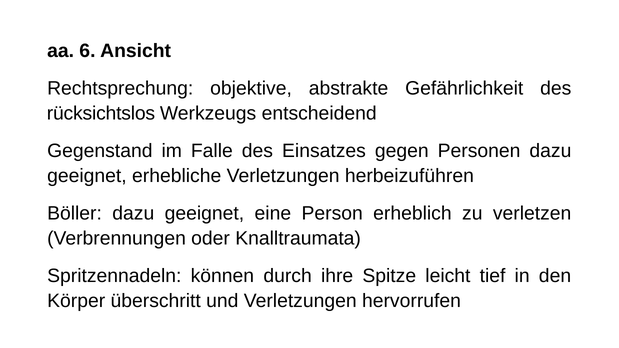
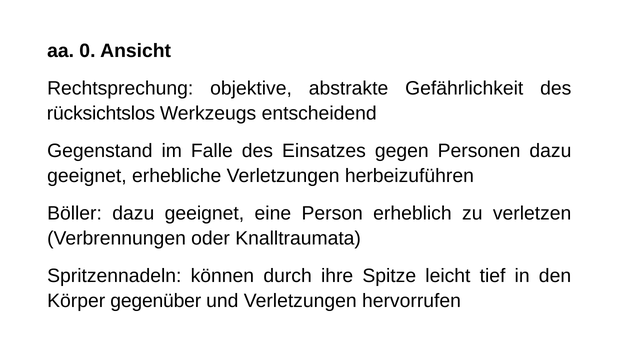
6: 6 -> 0 (87, 51)
überschritt: überschritt -> gegenüber (156, 301)
